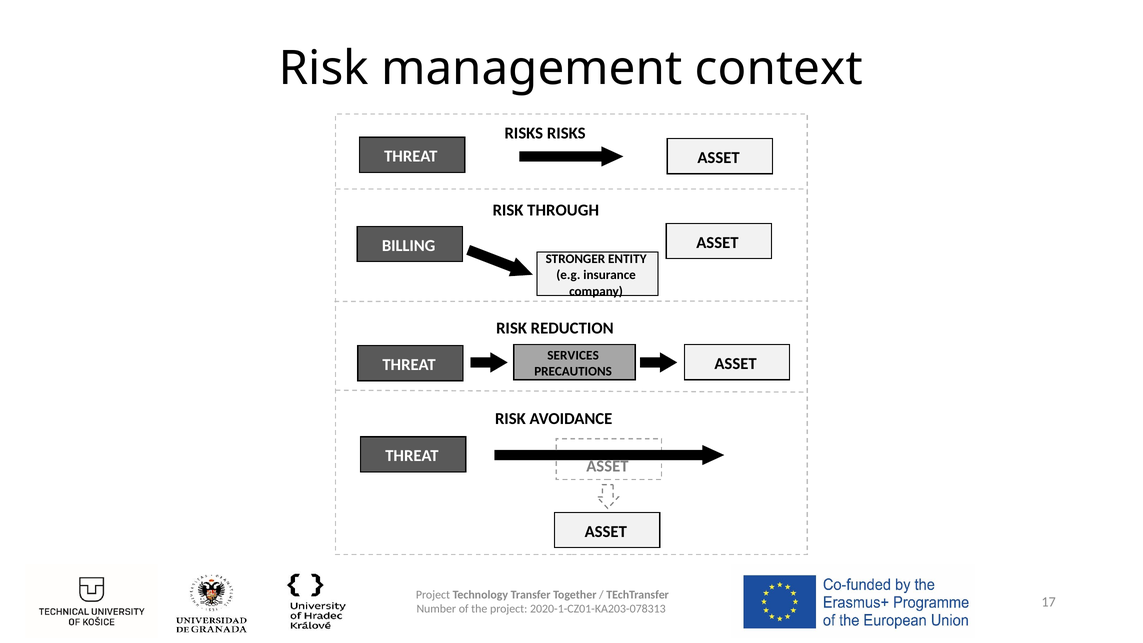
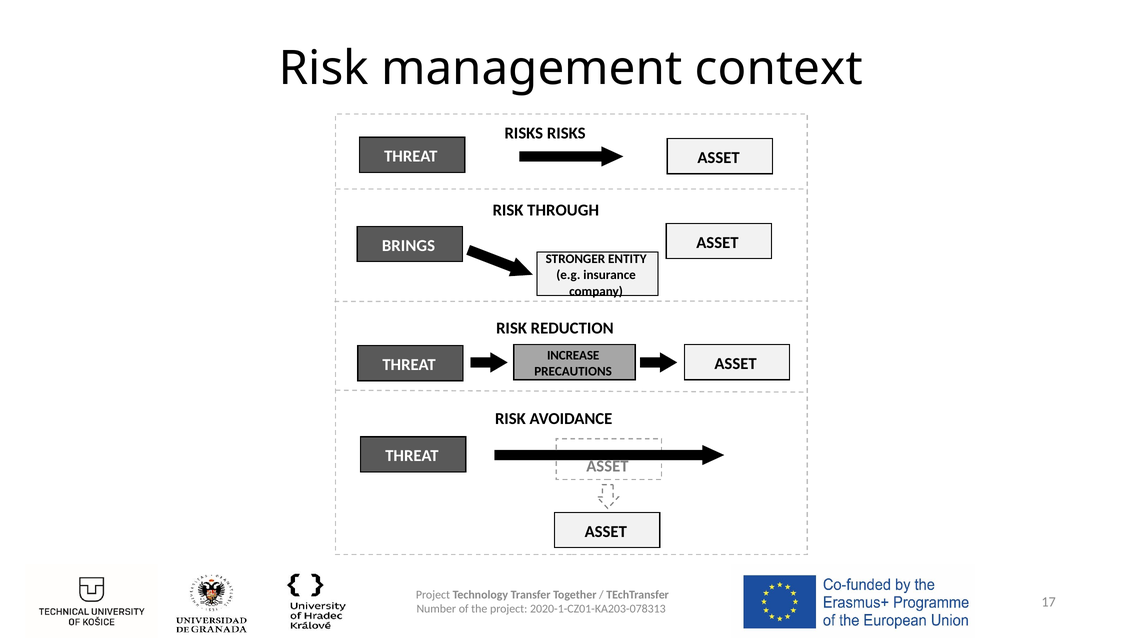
BILLING: BILLING -> BRINGS (408, 245)
SERVICES: SERVICES -> INCREASE (573, 355)
